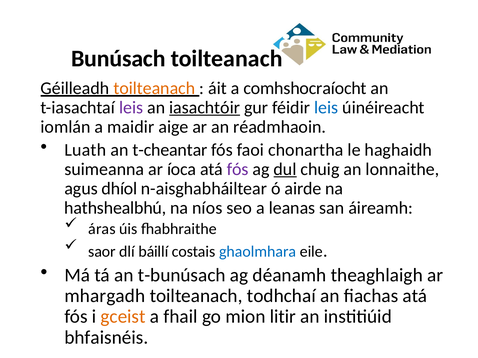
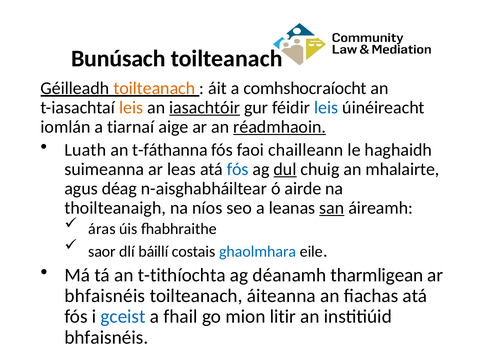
leis colour: purple -> orange (131, 108)
maidir: maidir -> tiarnaí (131, 127)
réadmhaoin underline: none -> present (280, 127)
t-cheantar: t-cheantar -> t-fáthanna (170, 150)
chonartha: chonartha -> chailleann (306, 150)
íoca: íoca -> leas (181, 169)
fós colour: purple -> blue (238, 169)
lonnaithe: lonnaithe -> mhalairte (402, 169)
dhíol: dhíol -> déag (119, 189)
hathshealbhú: hathshealbhú -> thoilteanaigh (115, 208)
san underline: none -> present (332, 208)
t-bunúsach: t-bunúsach -> t-tithíochta (182, 275)
theaghlaigh: theaghlaigh -> tharmligean (377, 275)
mhargadh: mhargadh -> bhfaisnéis (105, 296)
todhchaí: todhchaí -> áiteanna (281, 296)
gceist colour: orange -> blue (123, 317)
